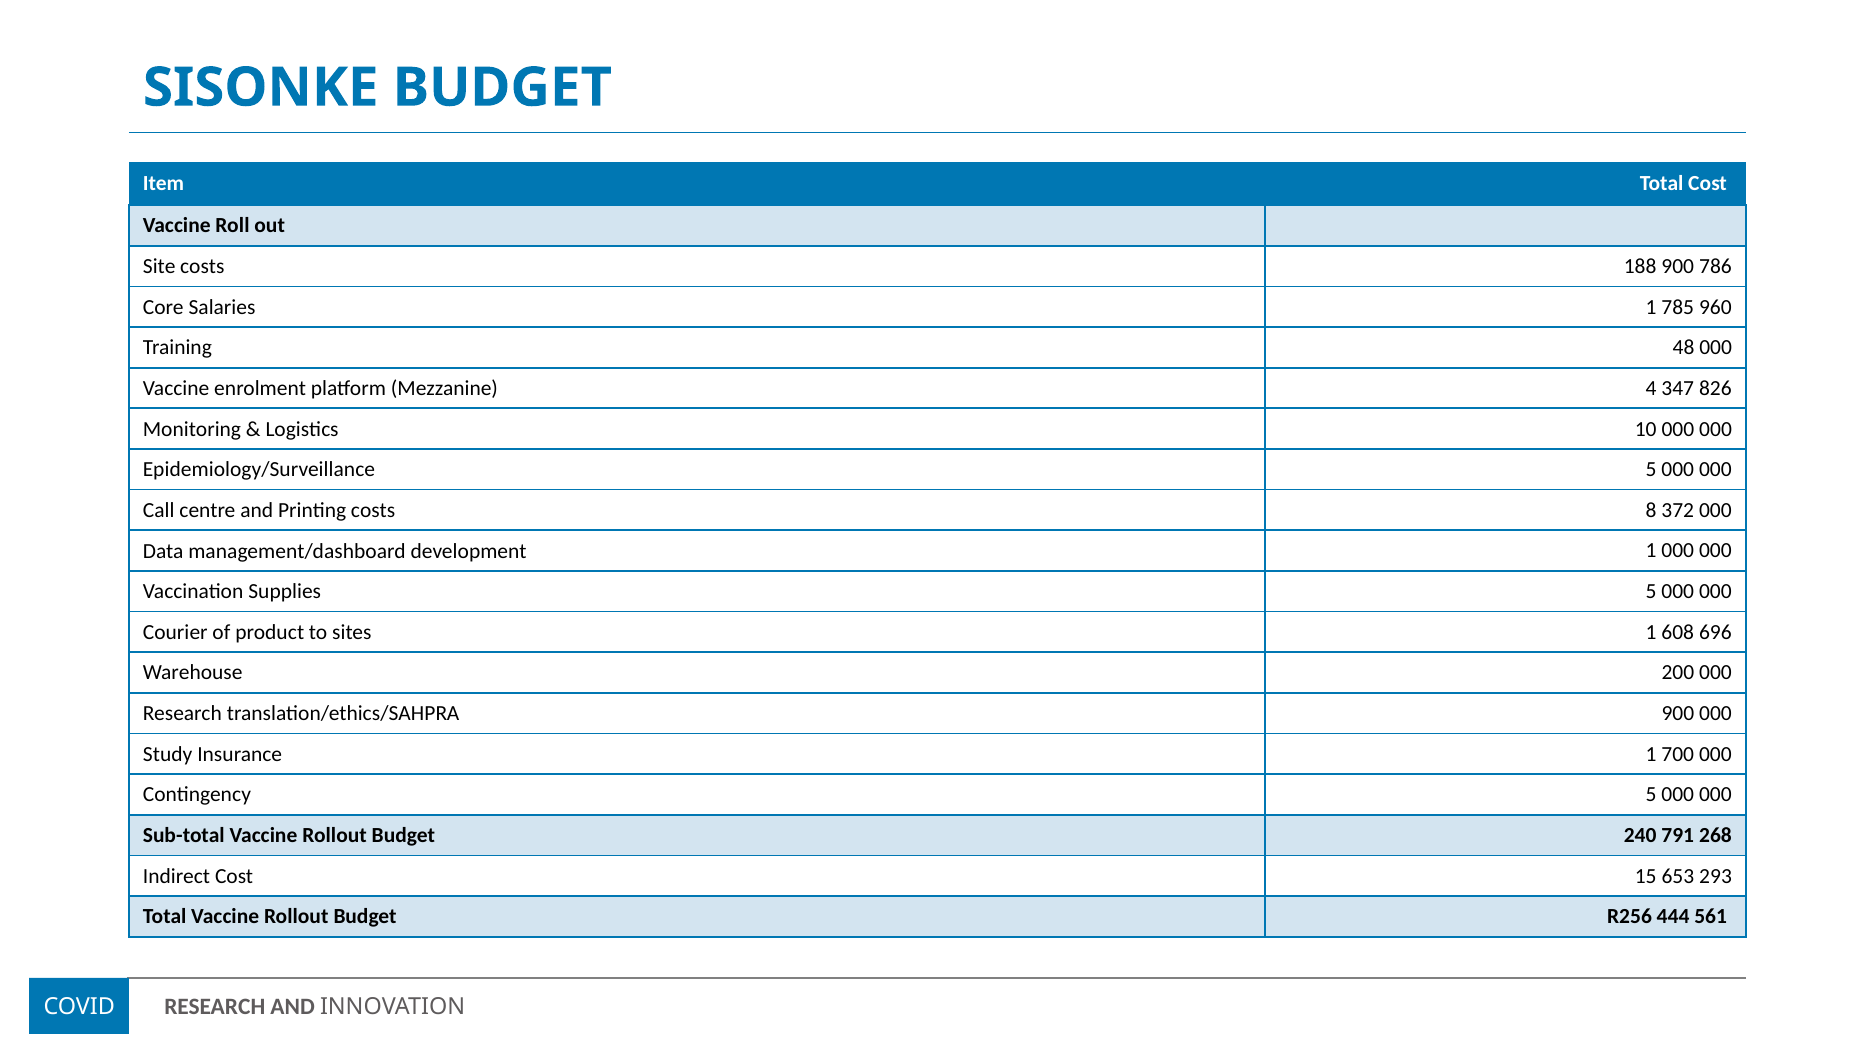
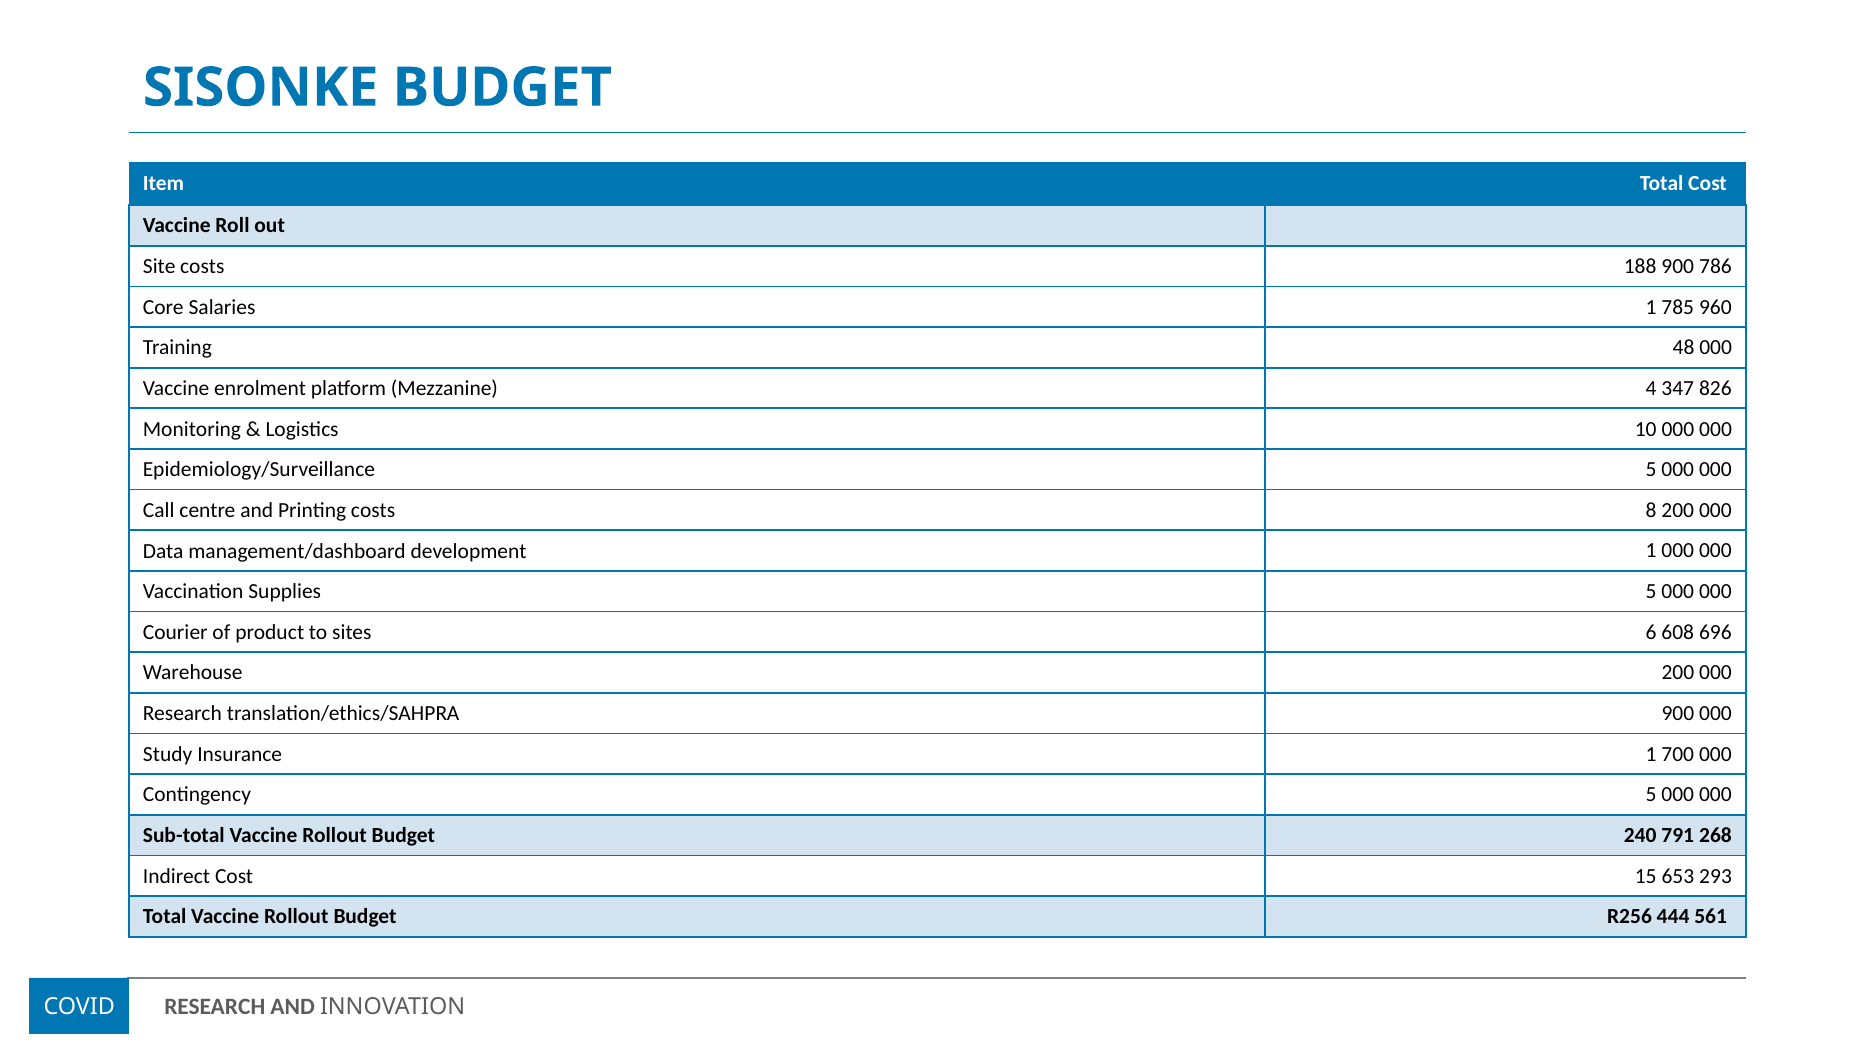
8 372: 372 -> 200 (1678, 510)
sites 1: 1 -> 6 (1651, 632)
